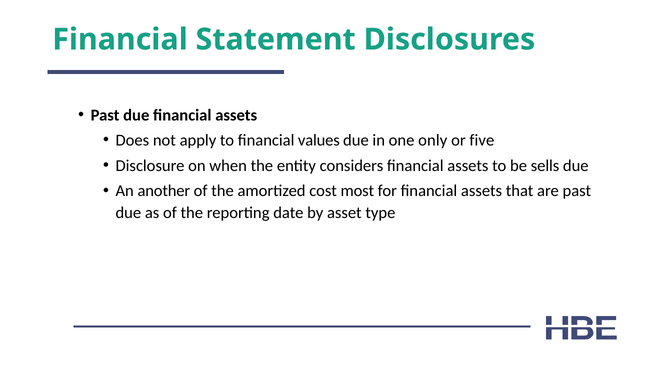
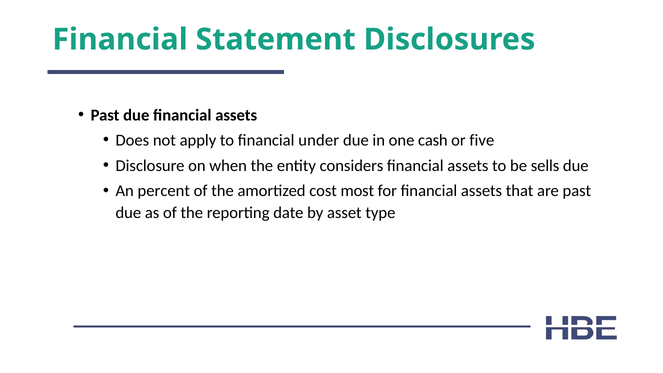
values: values -> under (319, 140)
only: only -> cash (433, 140)
another: another -> percent (164, 191)
